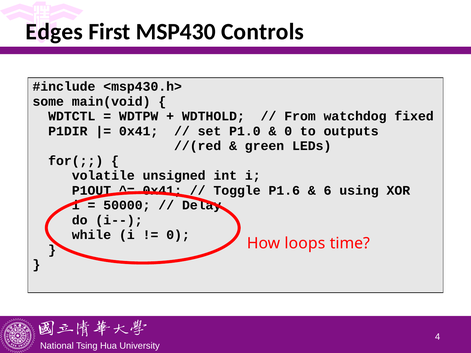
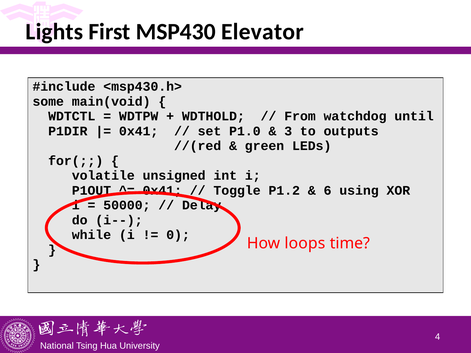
Edges: Edges -> Lights (54, 32)
Controls: Controls -> Elevator (262, 32)
fixed: fixed -> until (414, 116)
0: 0 -> 3 (288, 131)
P1.6: P1.6 -> P1.2 (284, 191)
